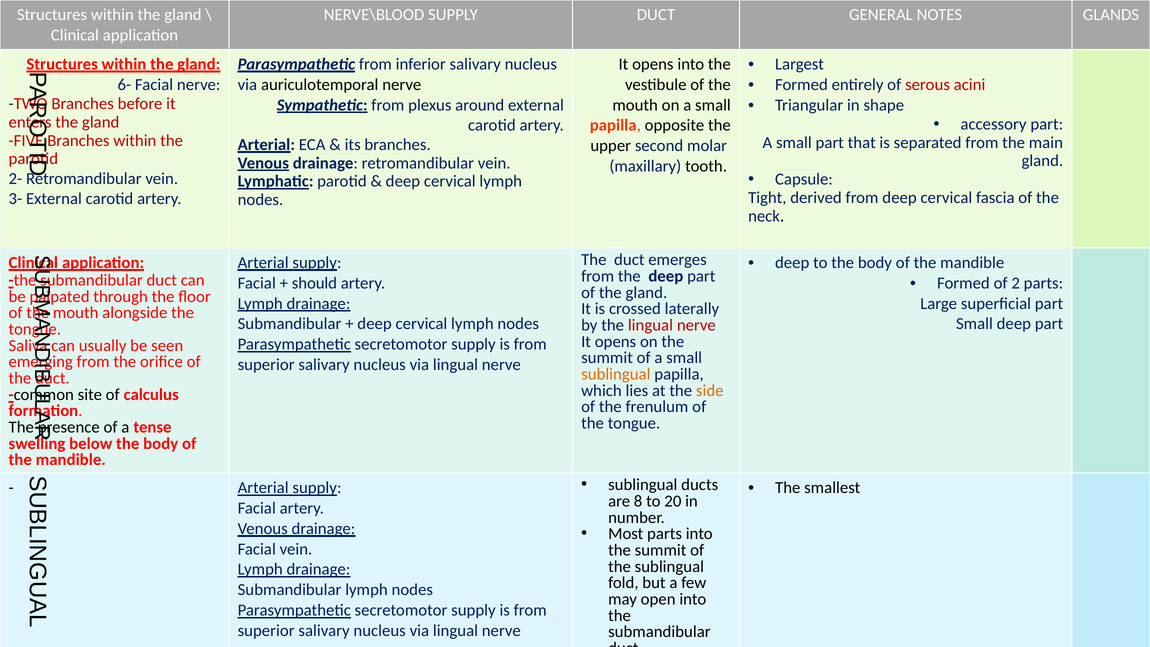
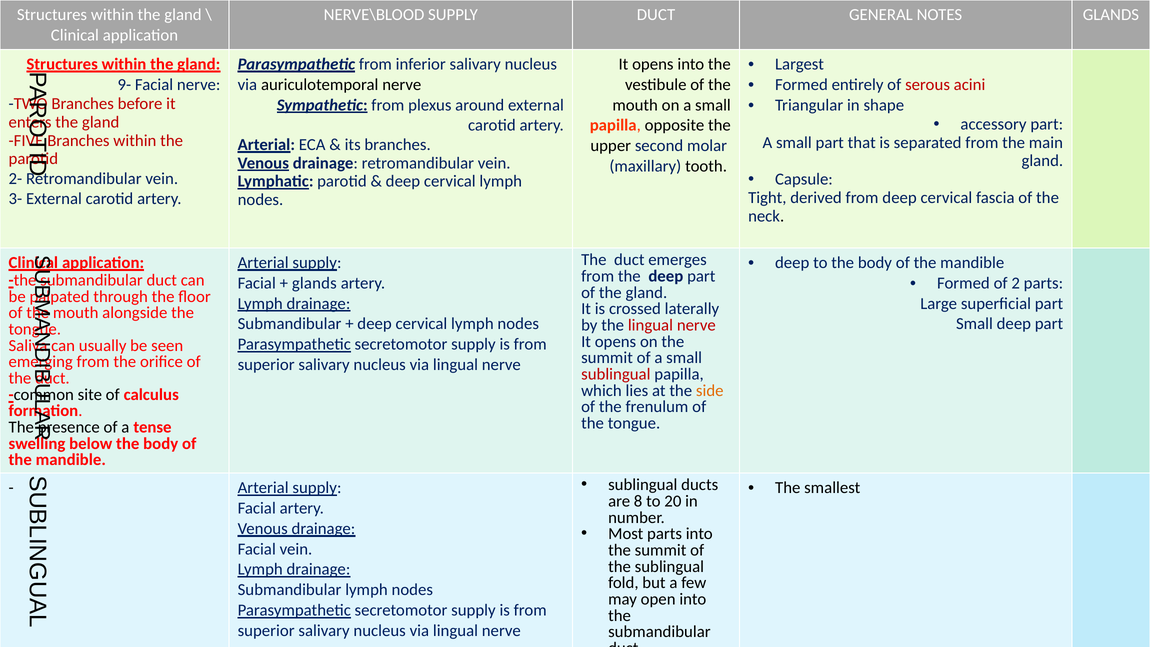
6-: 6- -> 9- (124, 85)
should: should -> glands (314, 283)
sublingual colour: orange -> red (616, 374)
